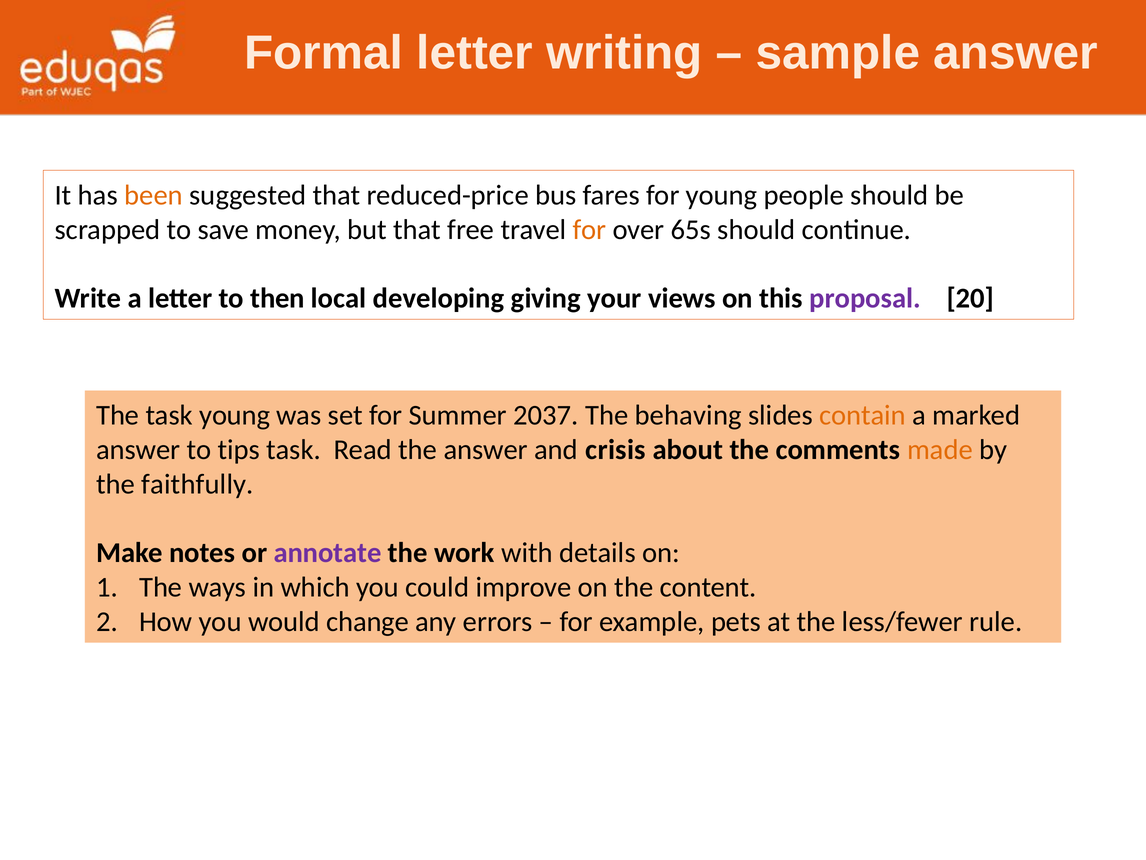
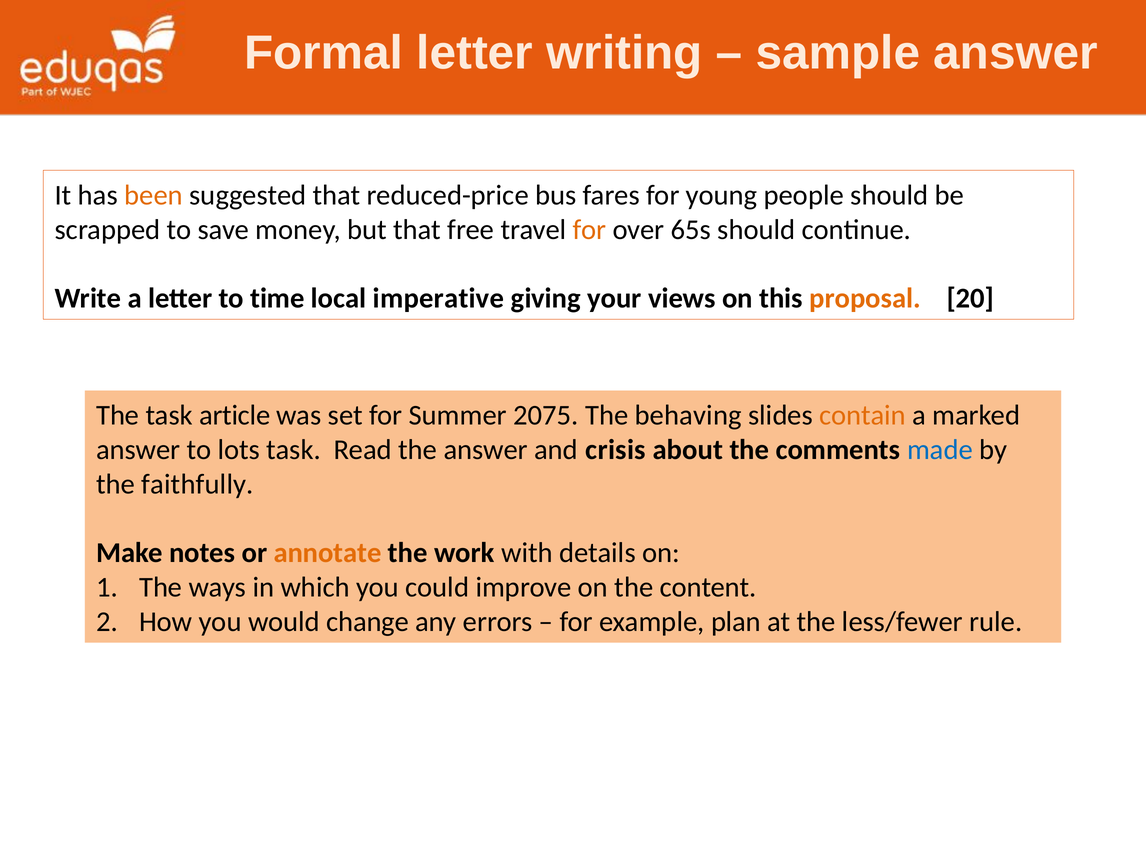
then: then -> time (277, 298)
developing: developing -> imperative (438, 298)
proposal colour: purple -> orange (865, 298)
task young: young -> article (235, 415)
2037: 2037 -> 2075 (546, 415)
tips: tips -> lots (239, 450)
made colour: orange -> blue (940, 450)
annotate colour: purple -> orange (328, 553)
pets: pets -> plan (736, 621)
